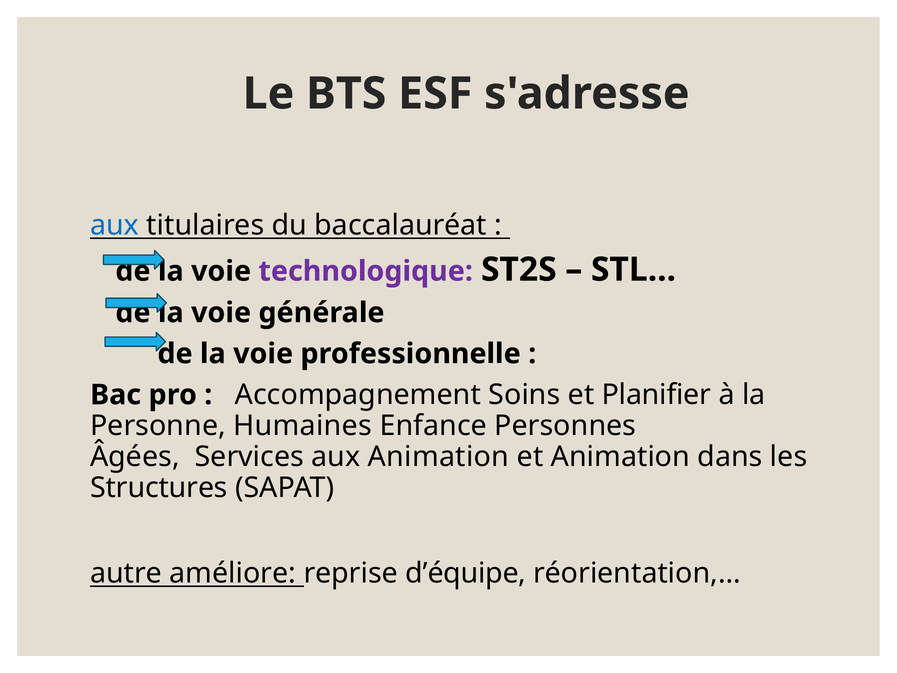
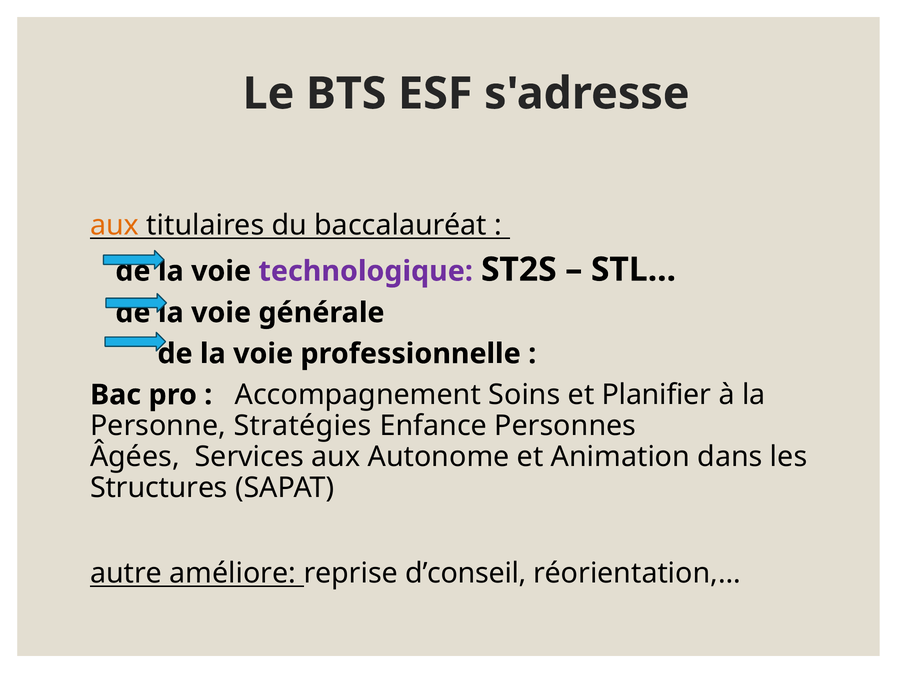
aux colour: blue -> orange (115, 225)
Humaines: Humaines -> Stratégies (303, 426)
aux Animation: Animation -> Autonome (439, 457)
d’équipe: d’équipe -> d’conseil (466, 573)
